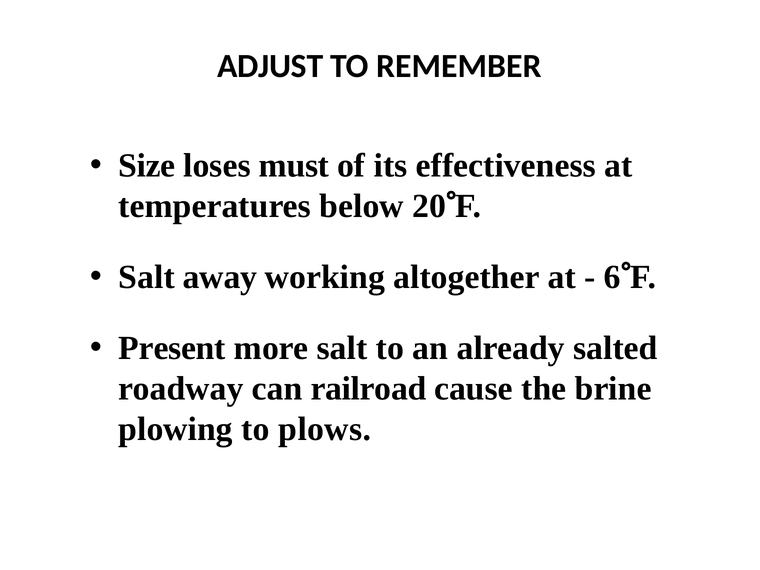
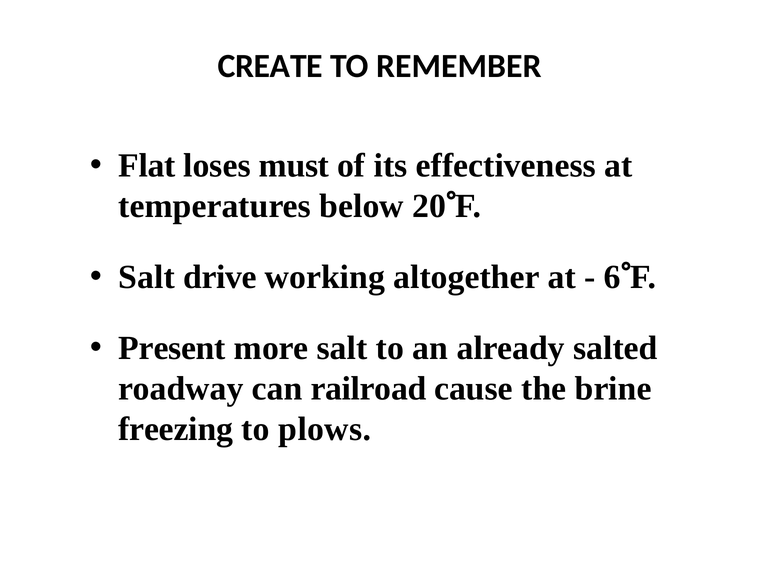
ADJUST: ADJUST -> CREATE (270, 66)
Size: Size -> Flat (147, 166)
away: away -> drive (220, 277)
plowing: plowing -> freezing (176, 429)
